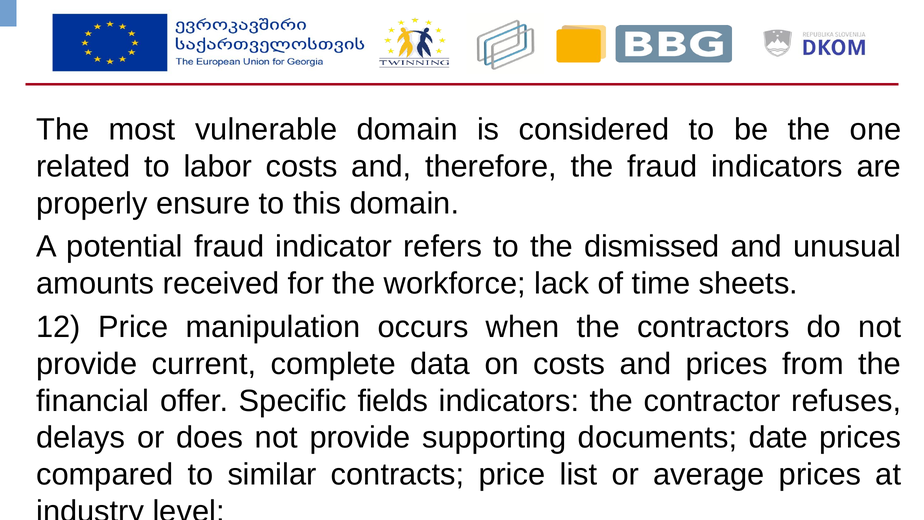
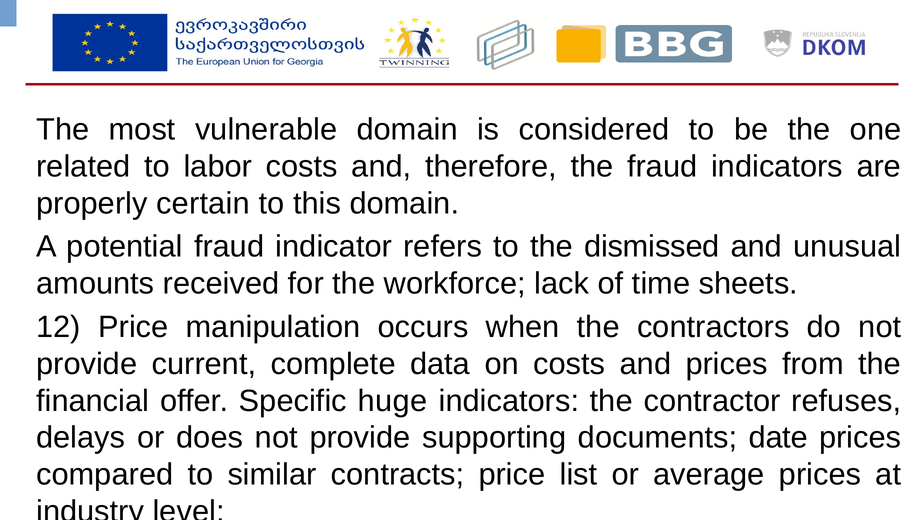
ensure: ensure -> certain (203, 203)
fields: fields -> huge (393, 401)
